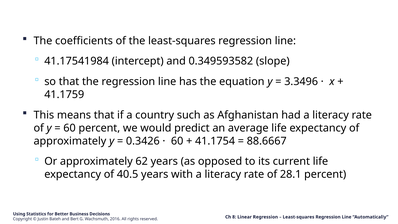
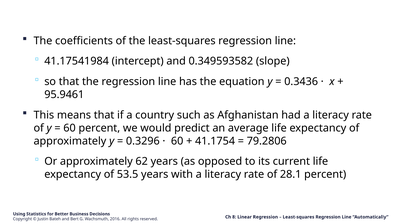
3.3496: 3.3496 -> 0.3436 (301, 82)
41.1759: 41.1759 -> 95.9461 (64, 95)
0.3426: 0.3426 -> 0.3296 (143, 141)
88.6667: 88.6667 -> 79.2806 (267, 141)
40.5: 40.5 -> 53.5 (128, 174)
